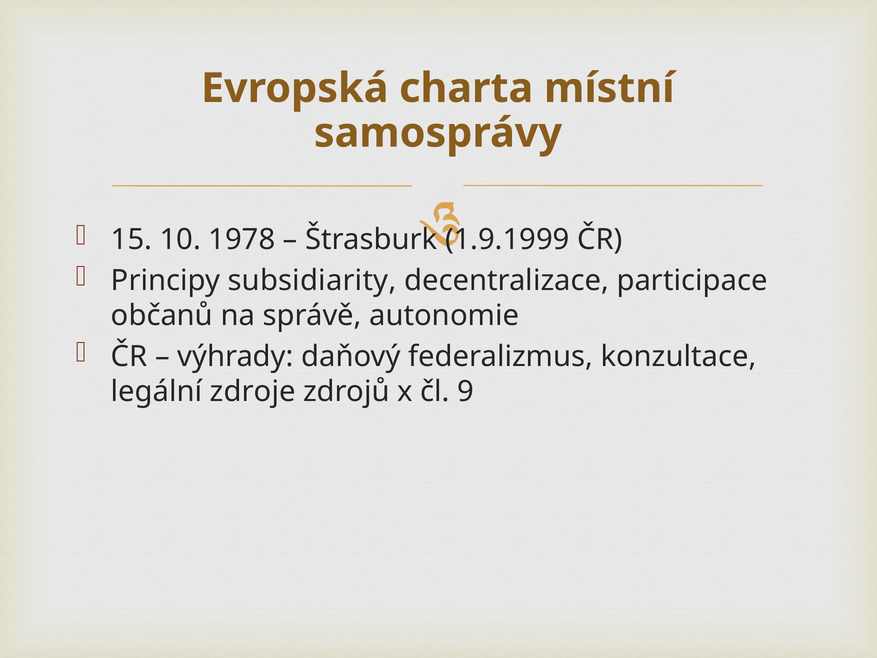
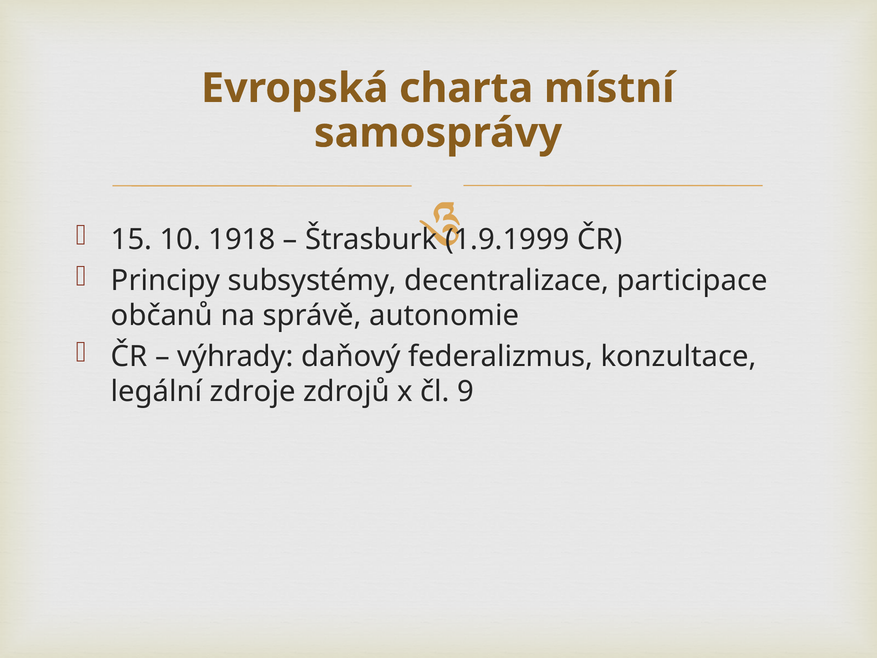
1978: 1978 -> 1918 (242, 240)
subsidiarity: subsidiarity -> subsystémy (312, 281)
